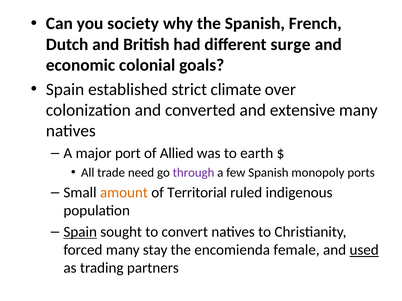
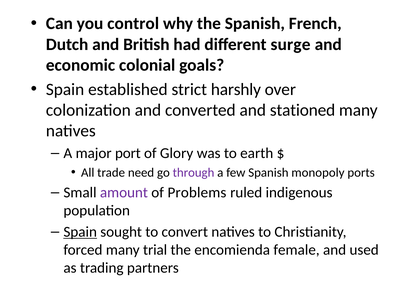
society: society -> control (133, 24)
climate: climate -> harshly (236, 90)
extensive: extensive -> stationed (303, 110)
Allied: Allied -> Glory (177, 154)
amount colour: orange -> purple (124, 193)
Territorial: Territorial -> Problems (197, 193)
stay: stay -> trial (155, 250)
used underline: present -> none (364, 250)
